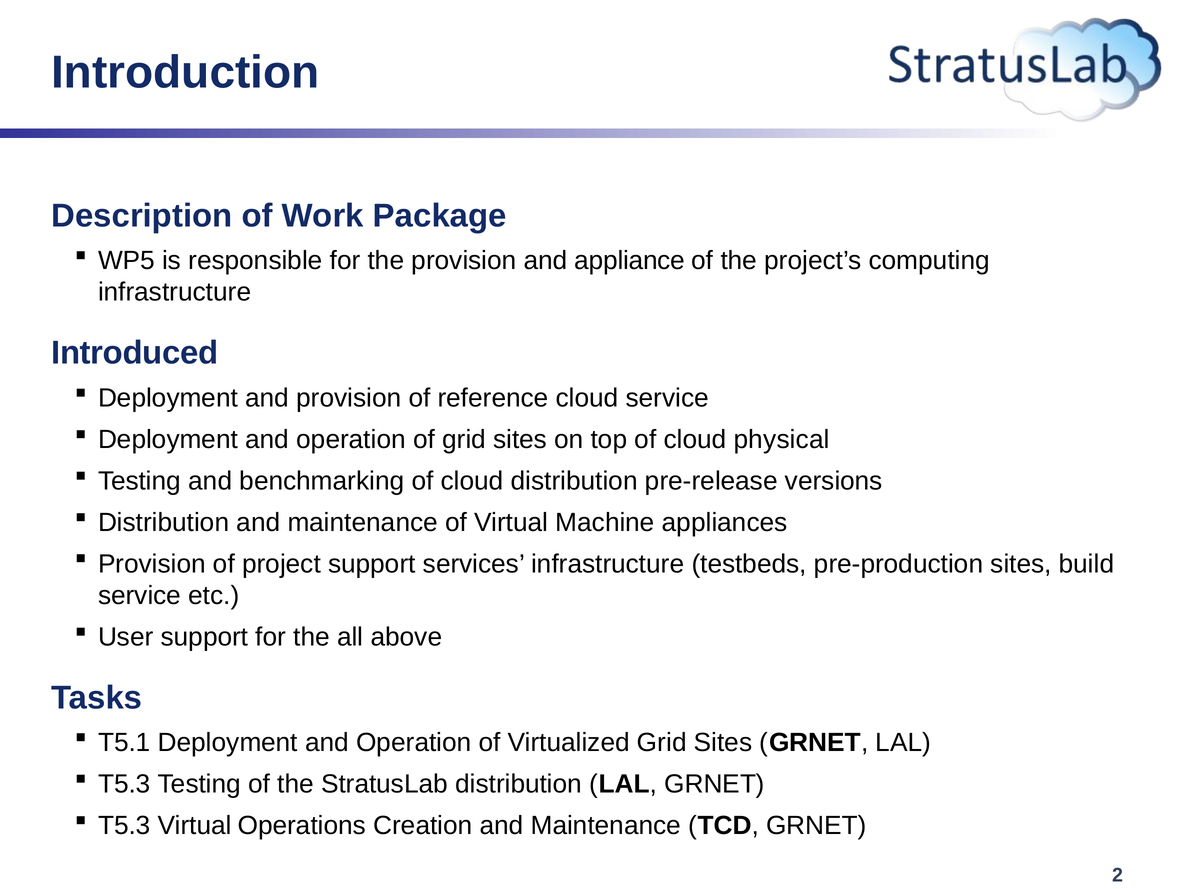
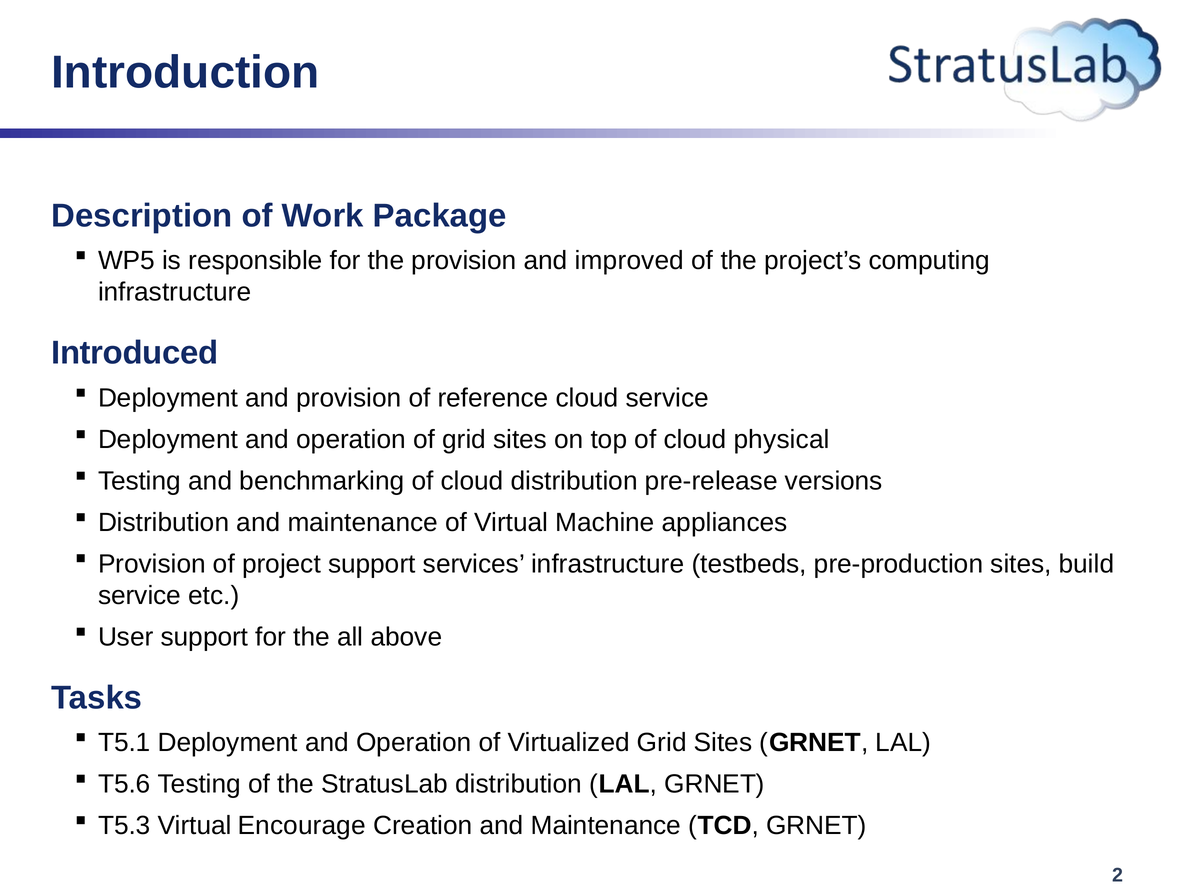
appliance: appliance -> improved (629, 261)
Τ5.3: Τ5.3 -> Τ5.6 (124, 784)
Operations: Operations -> Encourage (302, 825)
